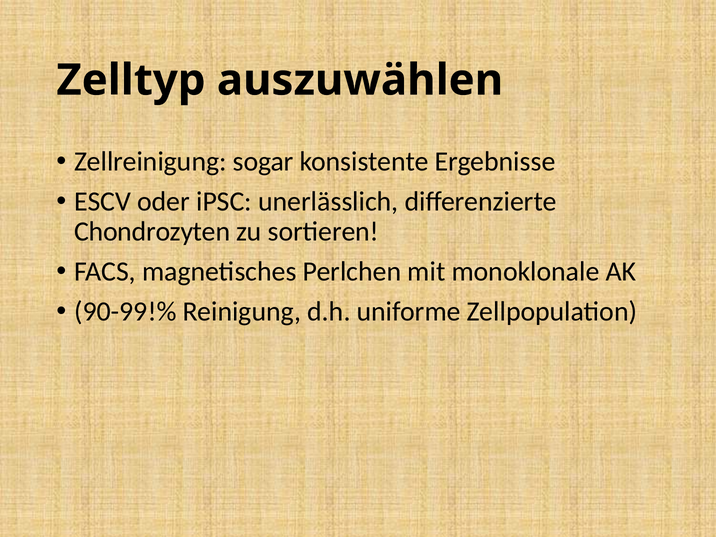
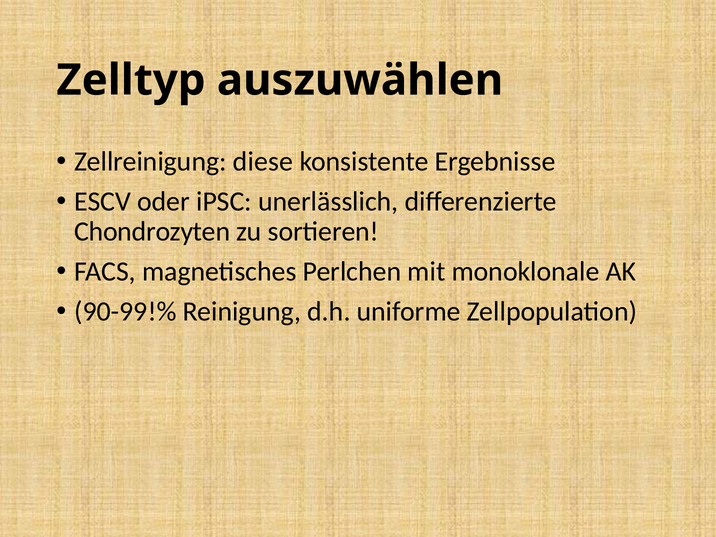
sogar: sogar -> diese (263, 161)
